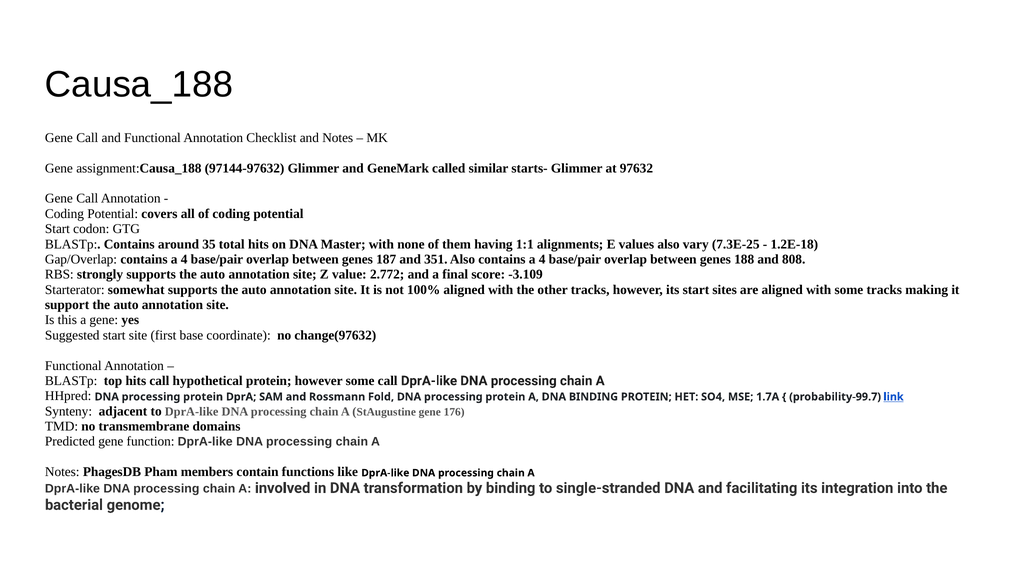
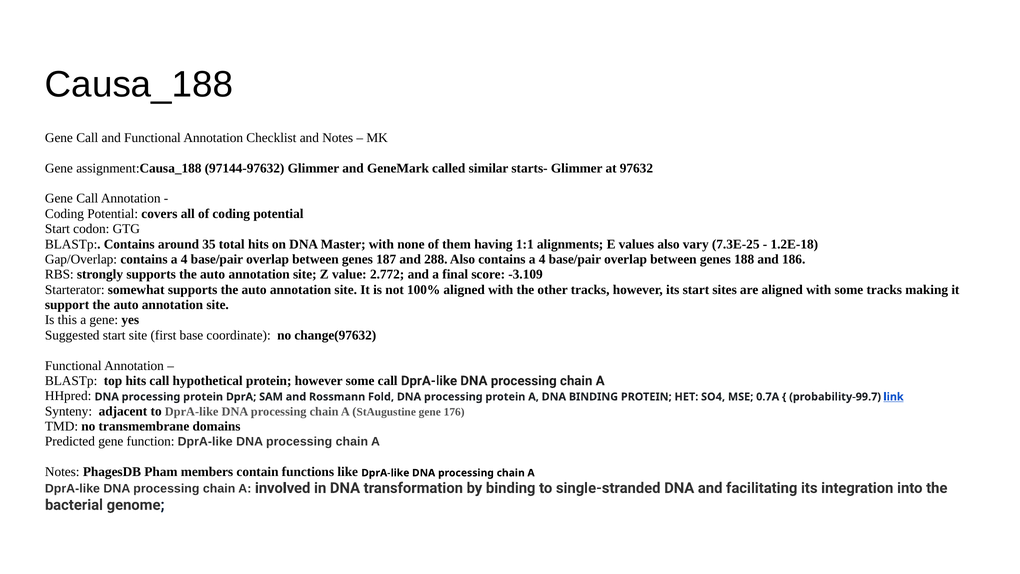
351: 351 -> 288 (436, 259)
808: 808 -> 186 (794, 259)
1.7A: 1.7A -> 0.7A (768, 397)
